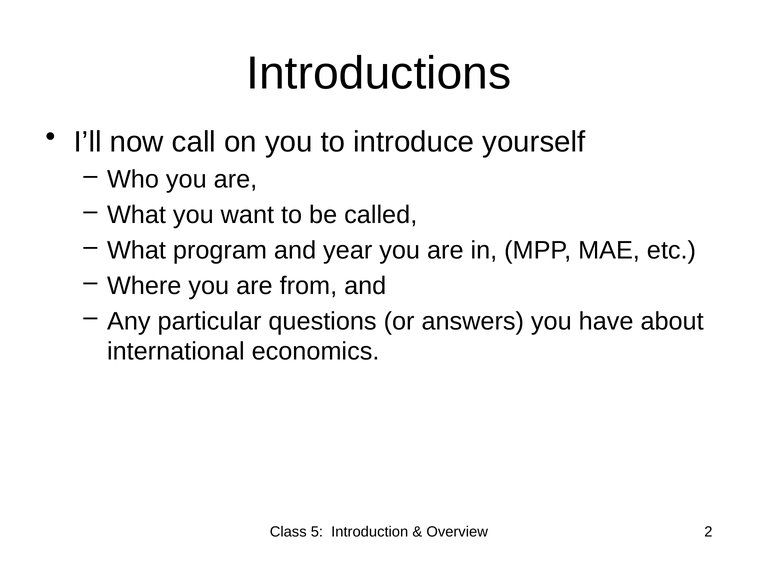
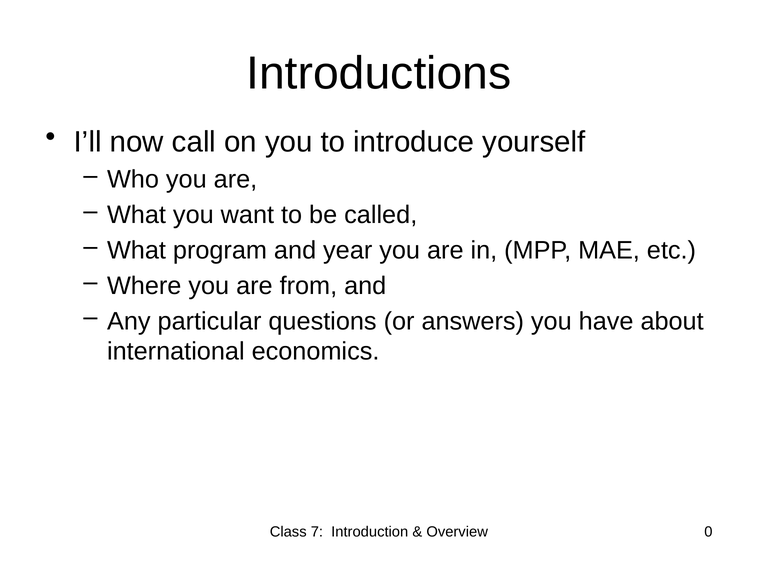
5: 5 -> 7 (317, 531)
2: 2 -> 0 (708, 531)
